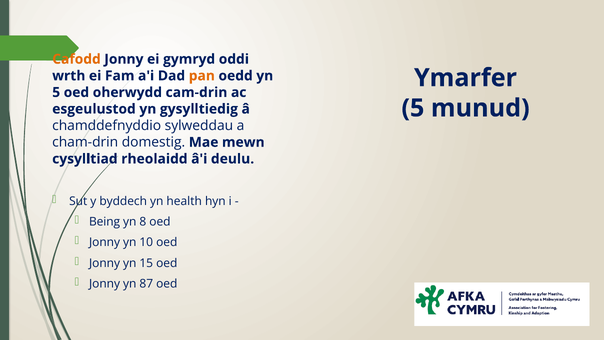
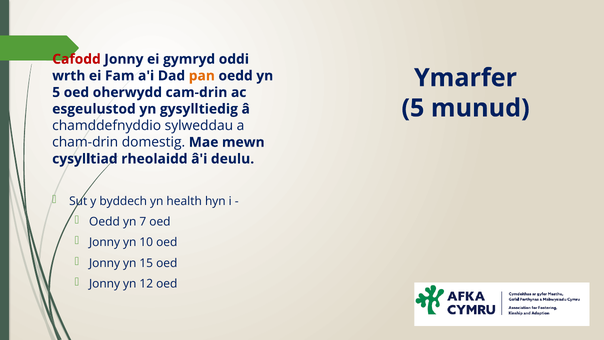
Cafodd colour: orange -> red (76, 59)
Being: Being -> Oedd (104, 222)
8: 8 -> 7 (143, 222)
87: 87 -> 12 (146, 284)
